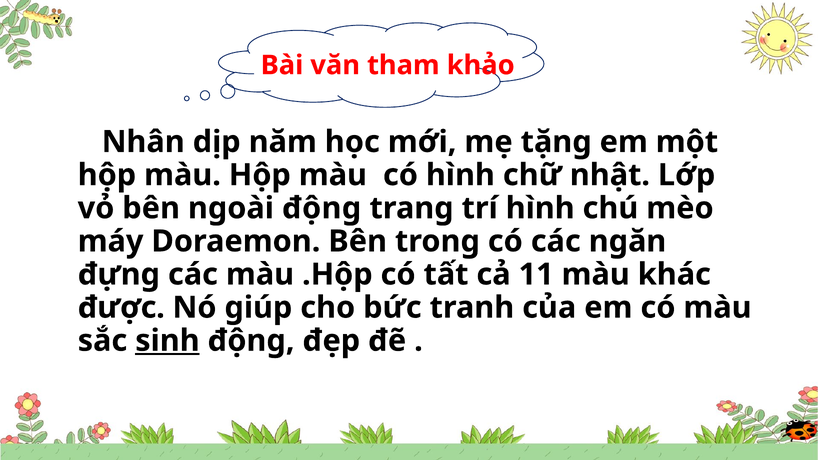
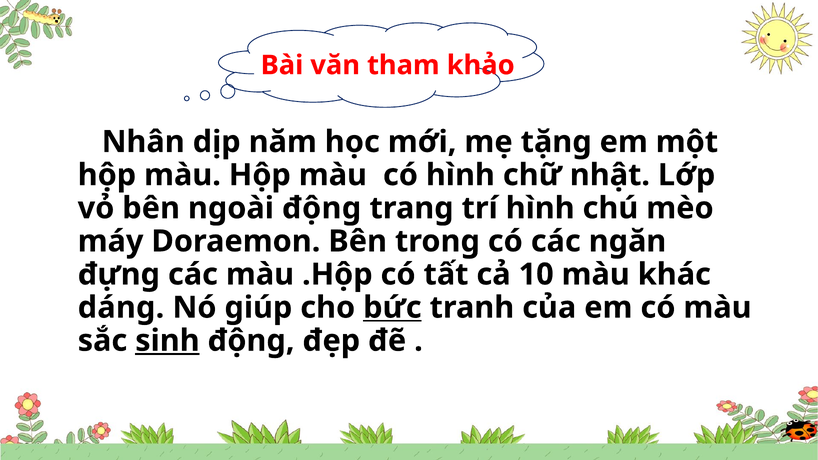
11: 11 -> 10 (536, 274)
được: được -> dáng (121, 308)
bức underline: none -> present (392, 308)
